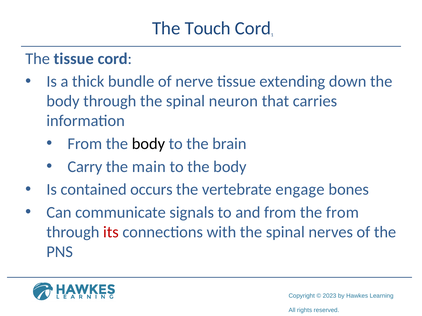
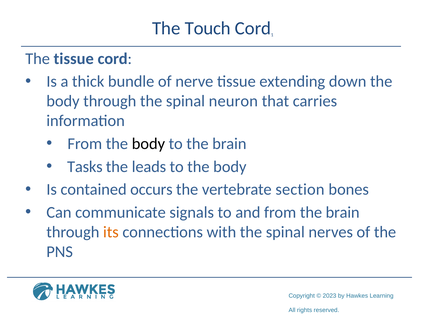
Carry: Carry -> Tasks (85, 167)
main: main -> leads (149, 167)
engage: engage -> section (300, 190)
from the from: from -> brain (343, 213)
its colour: red -> orange (111, 232)
